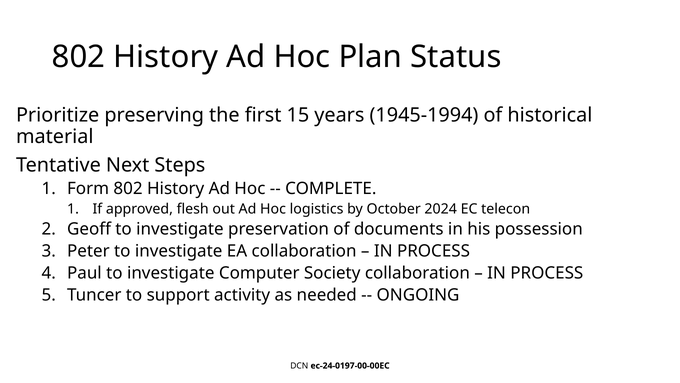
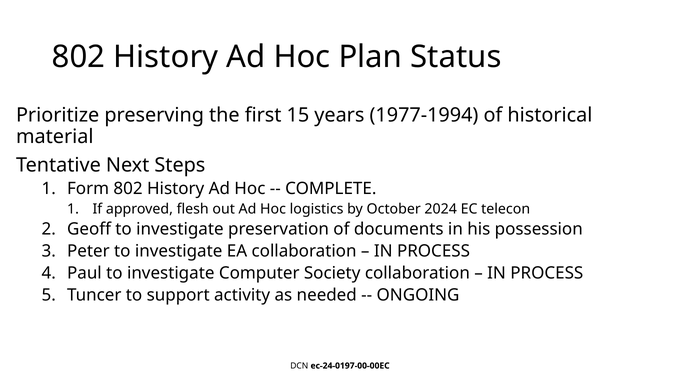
1945-1994: 1945-1994 -> 1977-1994 (424, 115)
